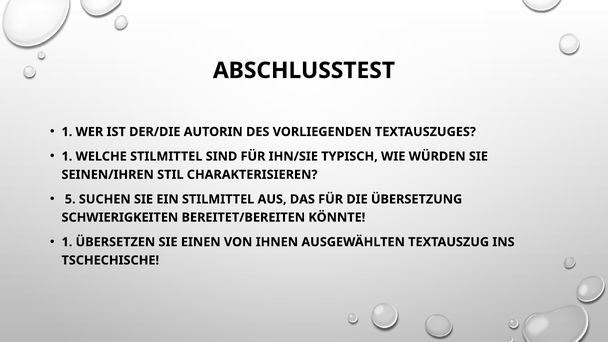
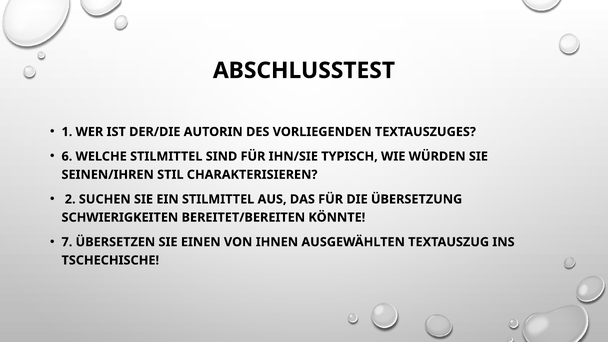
1: 1 -> 6 (67, 156)
5: 5 -> 2 (70, 199)
1: 1 -> 7 (67, 242)
